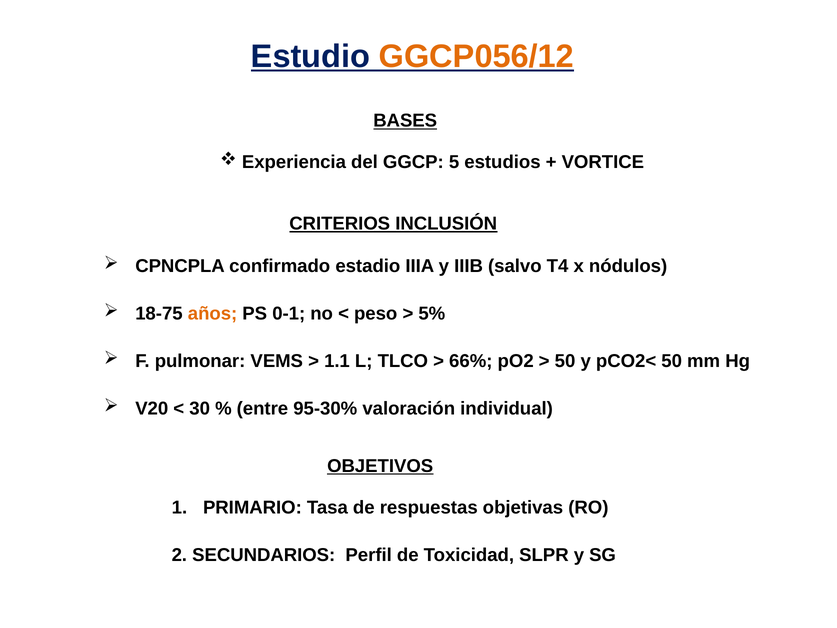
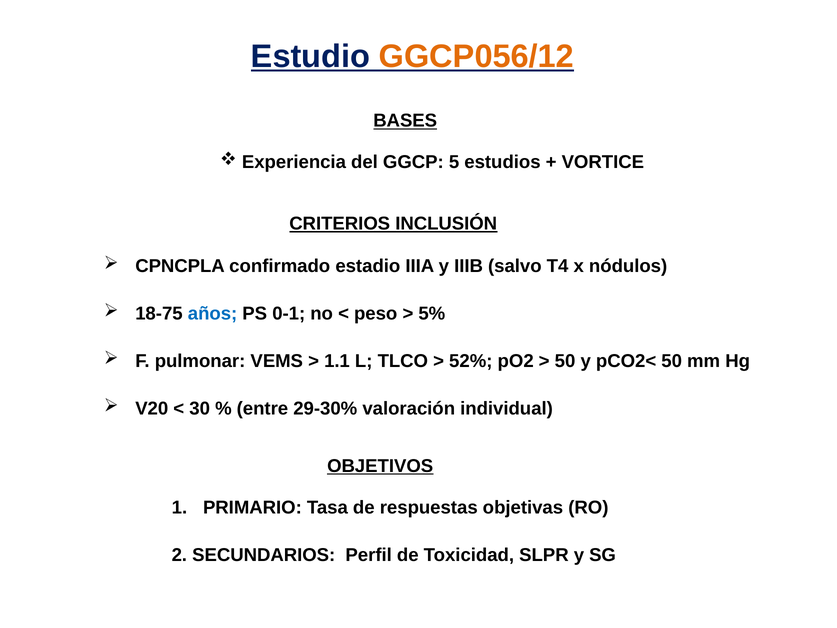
años colour: orange -> blue (213, 314)
66%: 66% -> 52% (471, 361)
95-30%: 95-30% -> 29-30% (325, 408)
